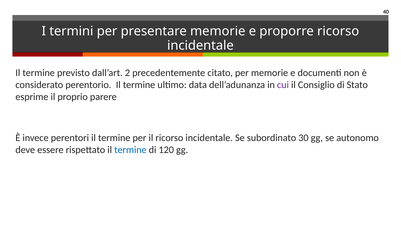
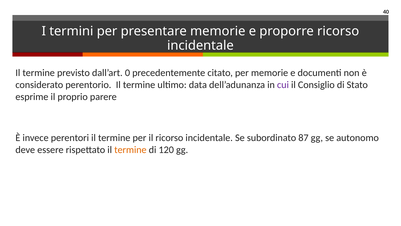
2: 2 -> 0 (127, 73)
30: 30 -> 87 (303, 138)
termine colour: blue -> orange (130, 150)
